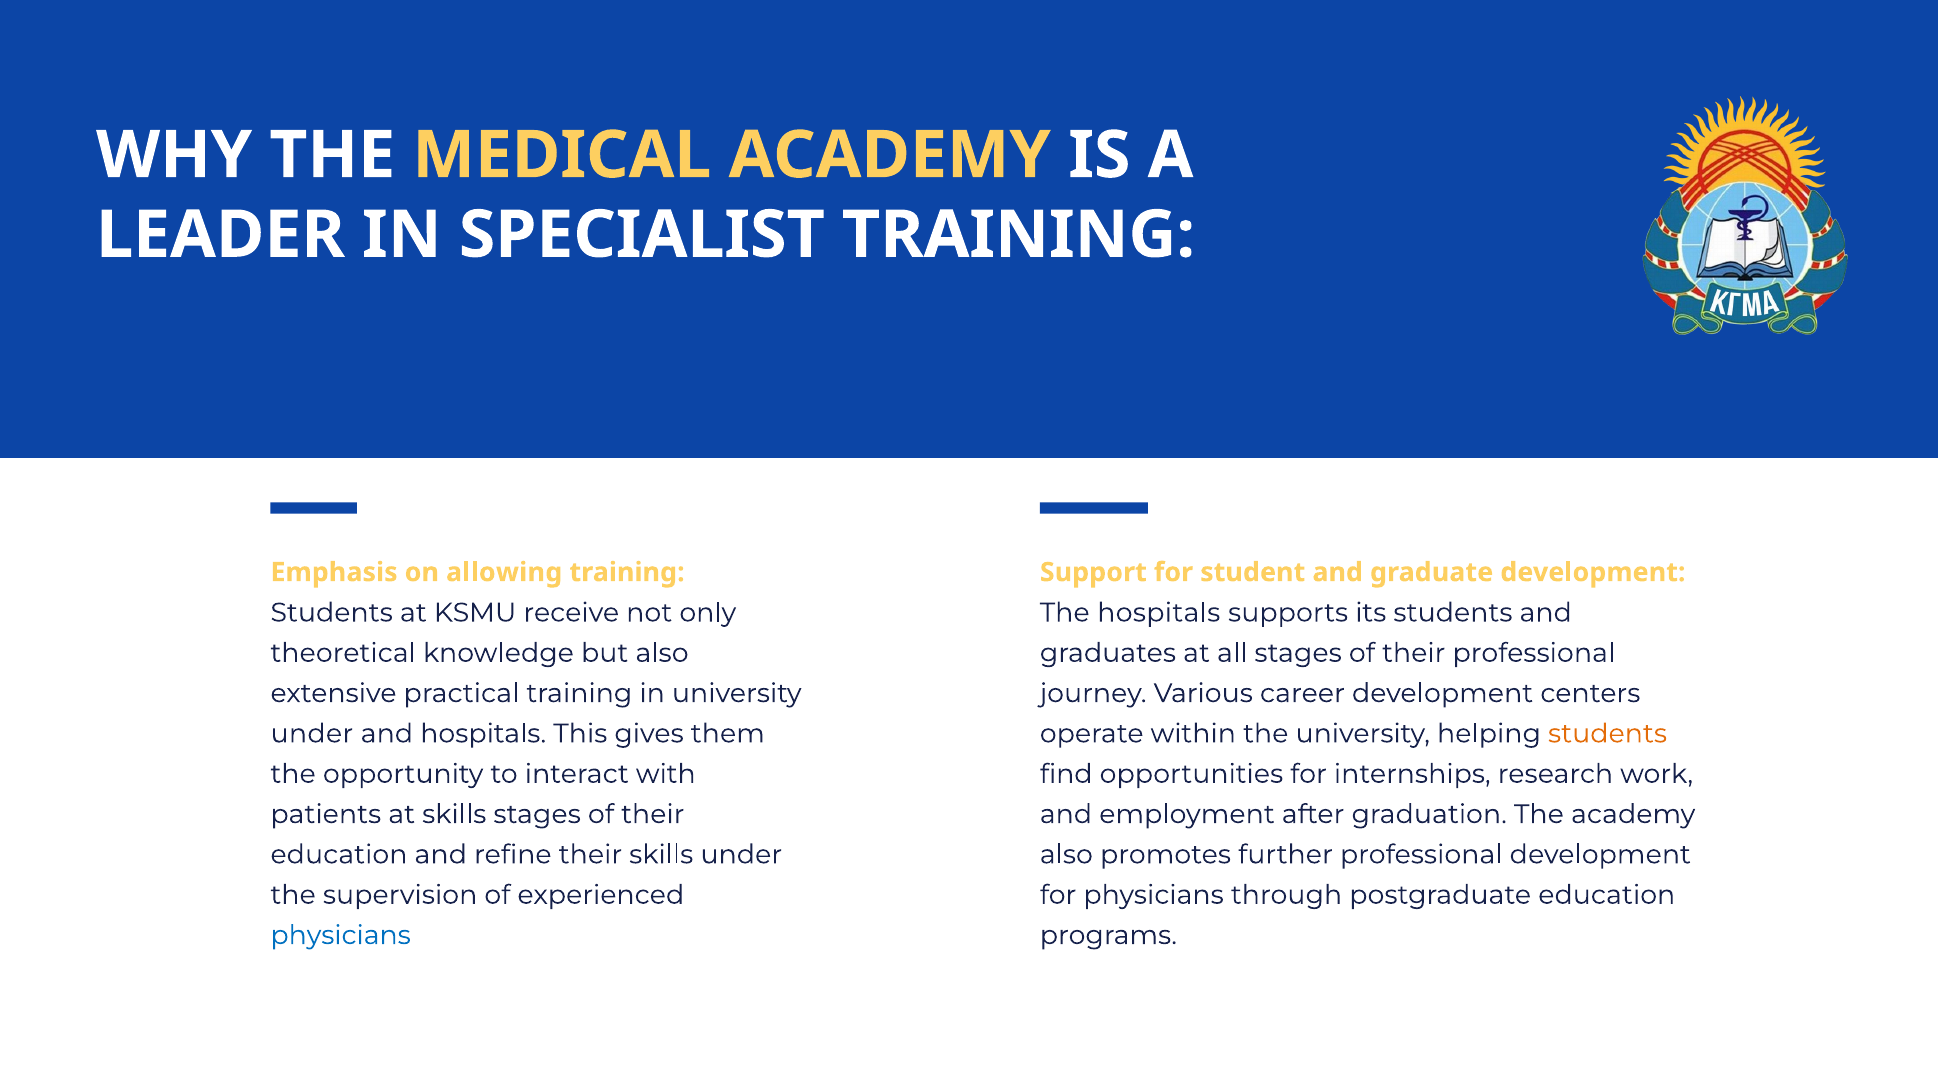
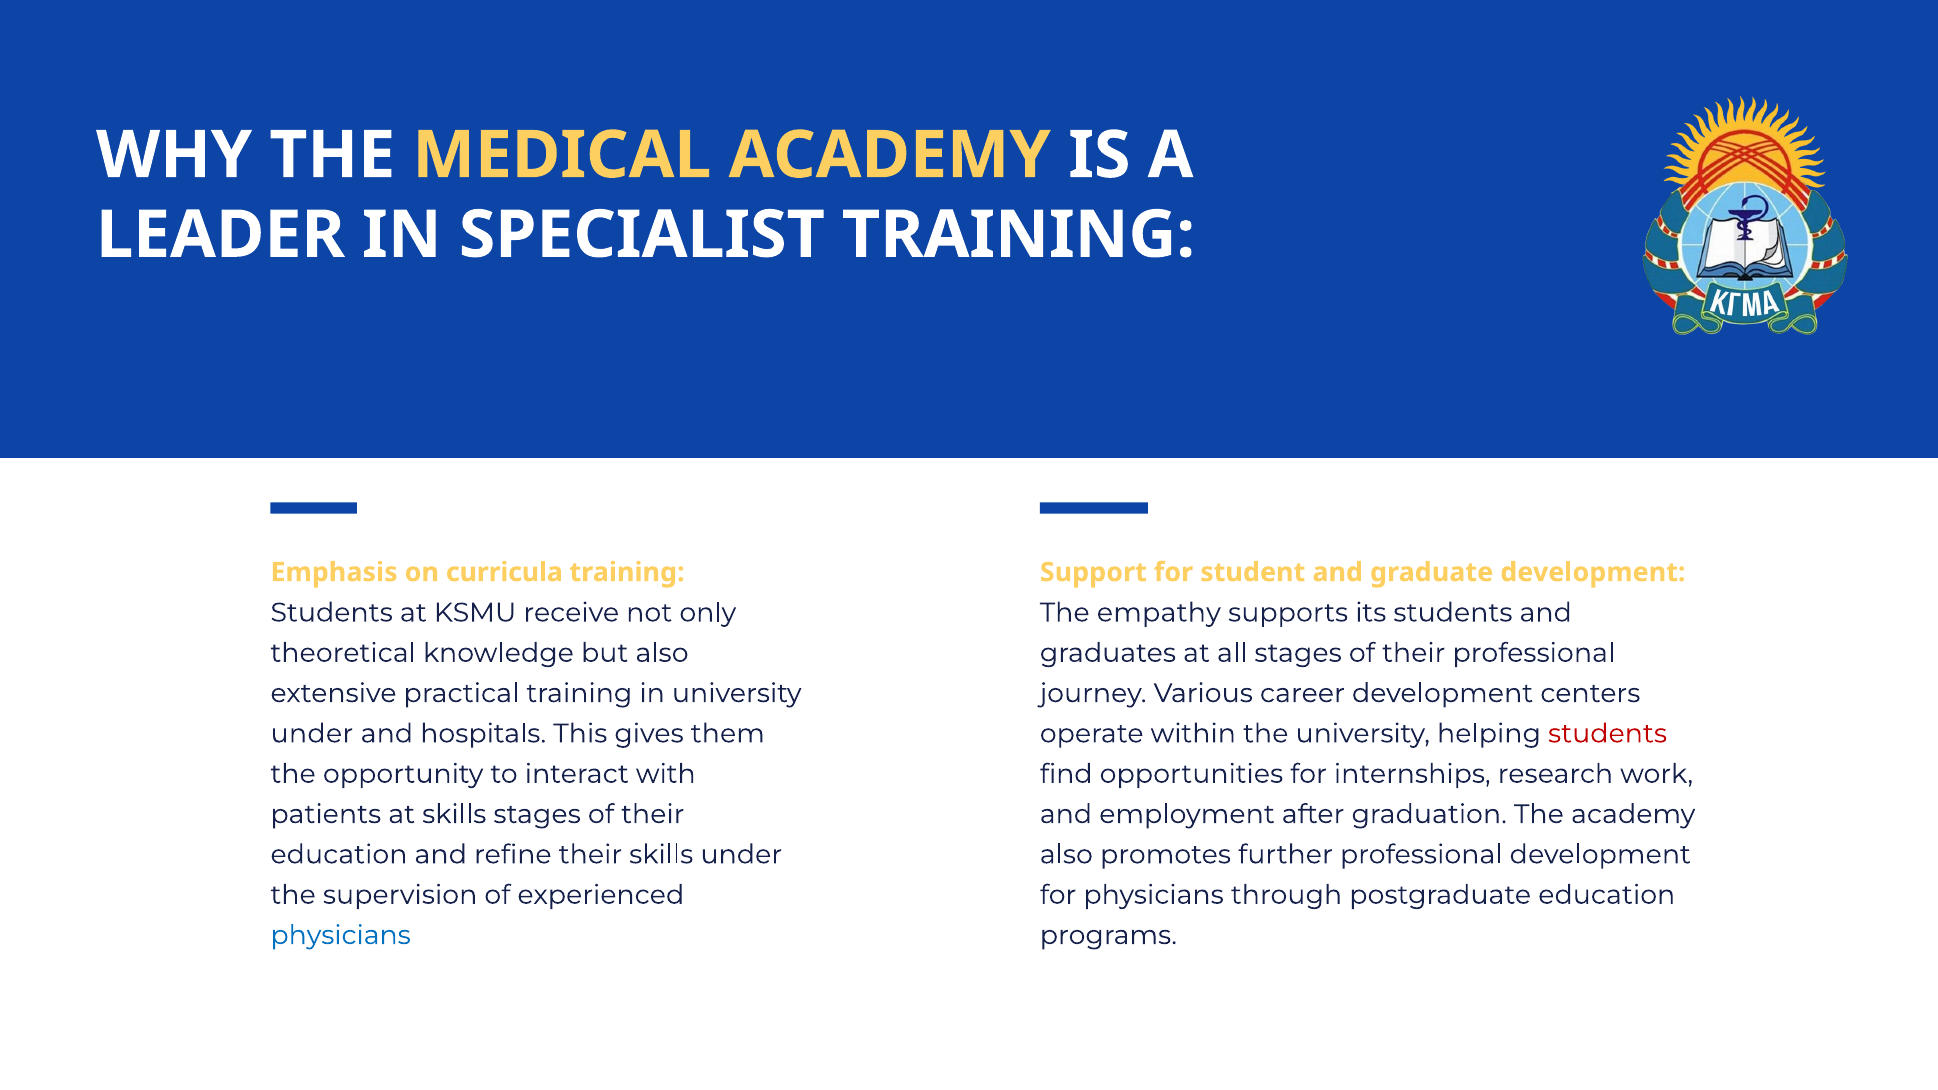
allowing: allowing -> curricula (504, 572)
The hospitals: hospitals -> empathy (1159, 613)
students colour: orange -> red (1608, 734)
